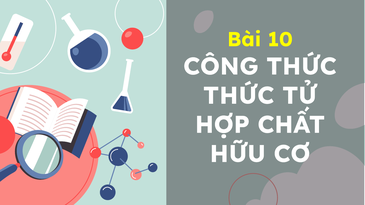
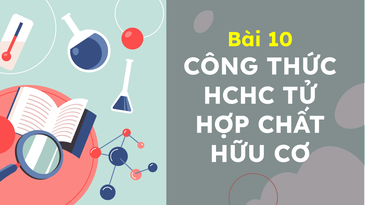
THỨC: THỨC -> HCHC (239, 96)
